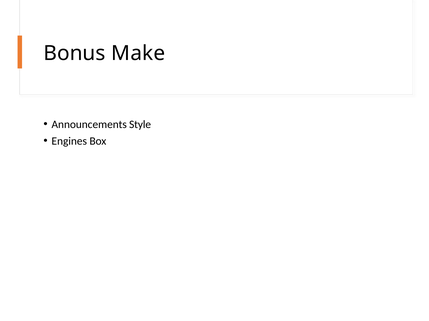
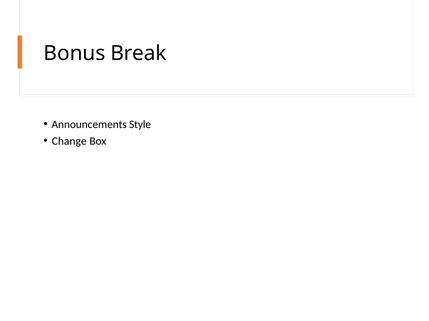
Make: Make -> Break (139, 53)
Engines: Engines -> Change (69, 141)
